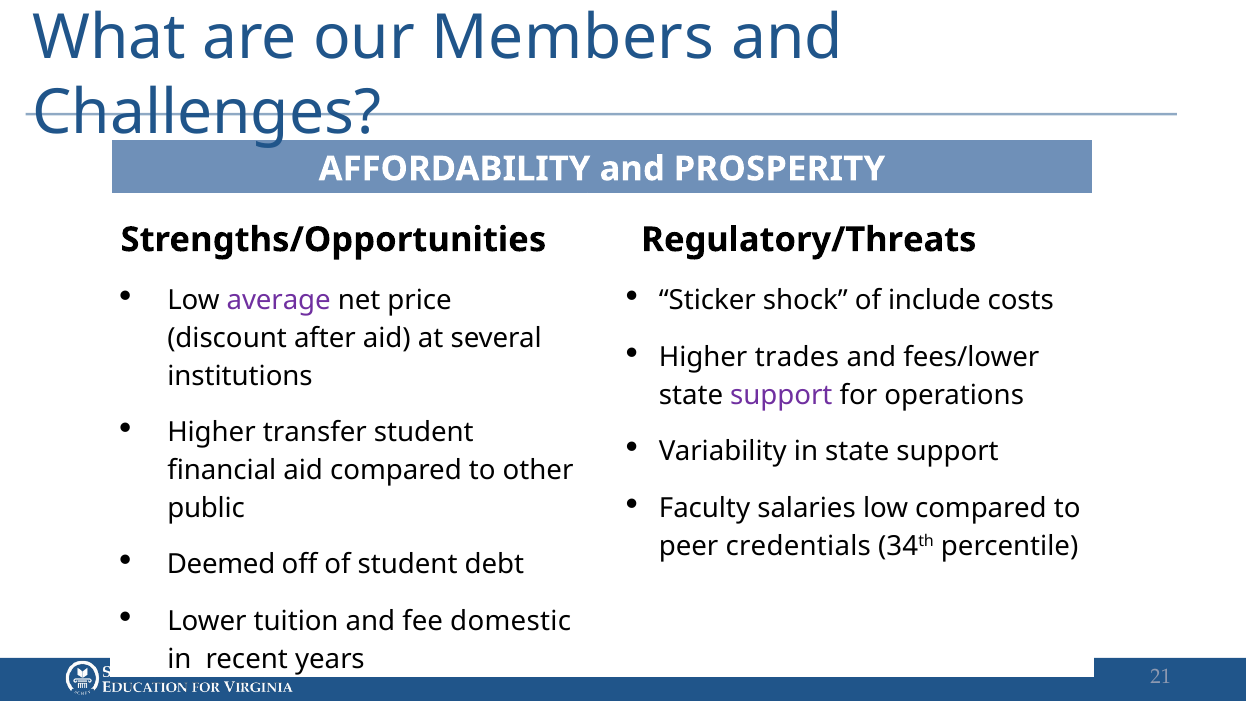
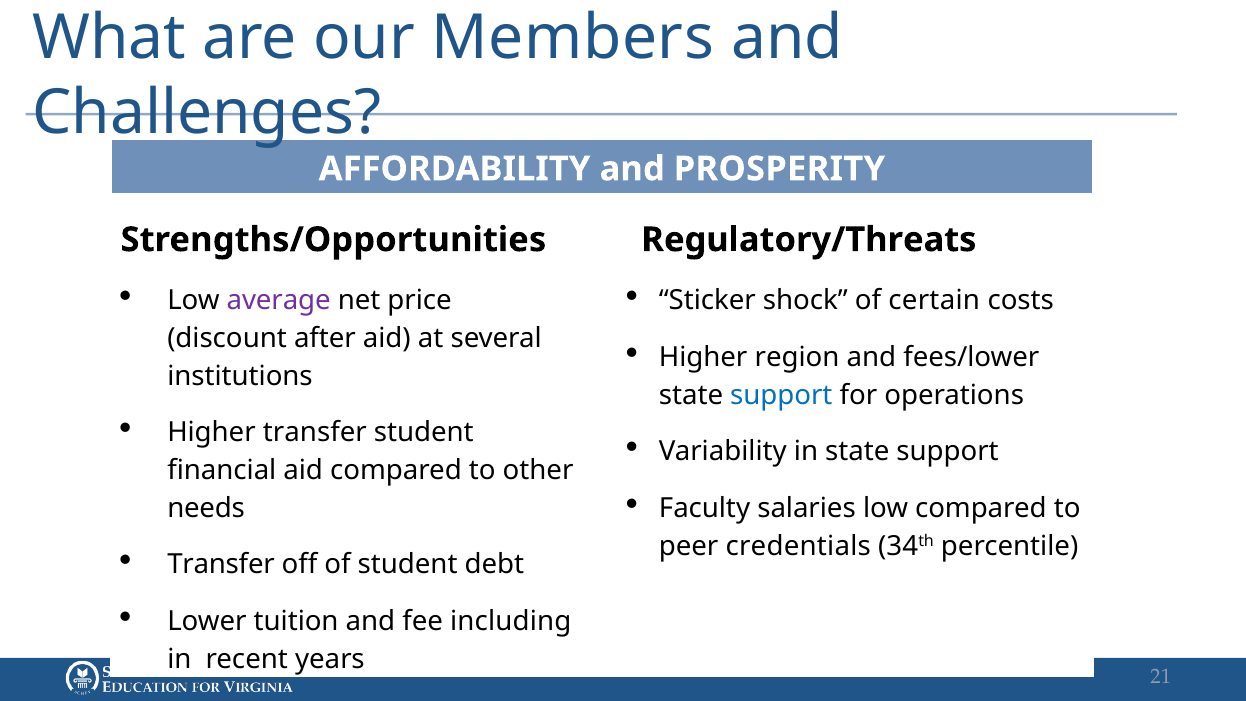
include: include -> certain (934, 301)
trades: trades -> region (797, 358)
support colour: purple -> blue (781, 395)
public: public -> needs (206, 508)
Deemed: Deemed -> Transfer (221, 565)
domestic: domestic -> including (511, 621)
